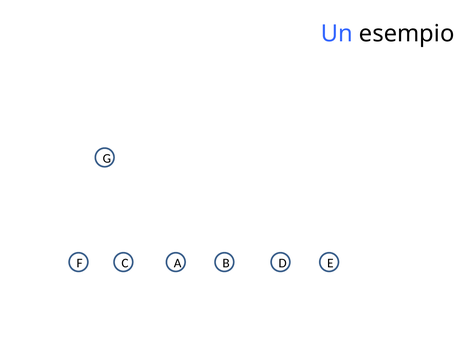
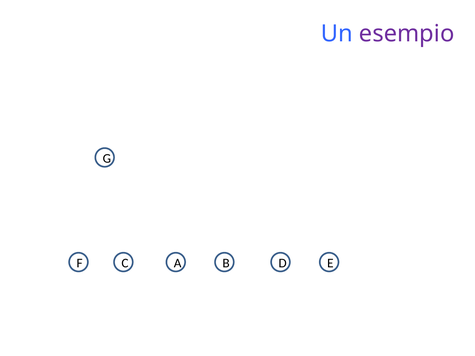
esempio colour: black -> purple (407, 34)
